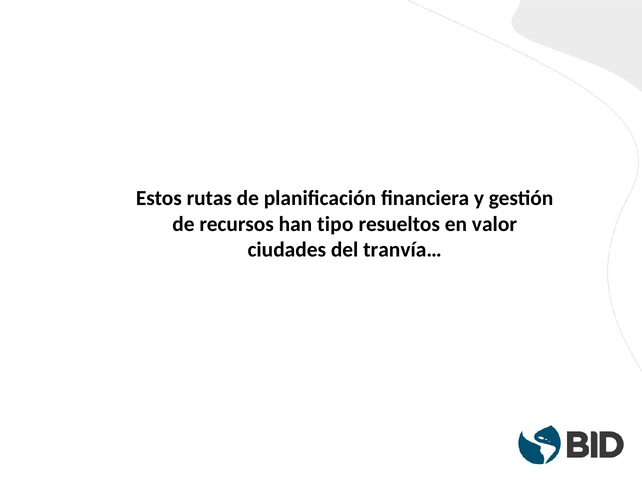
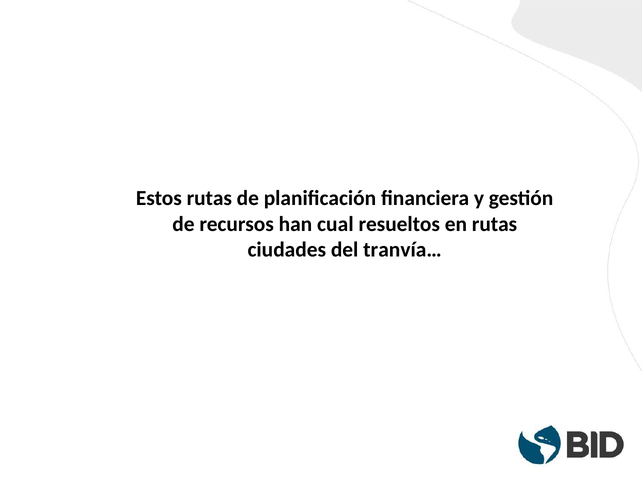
tipo: tipo -> cual (335, 224)
en valor: valor -> rutas (495, 224)
